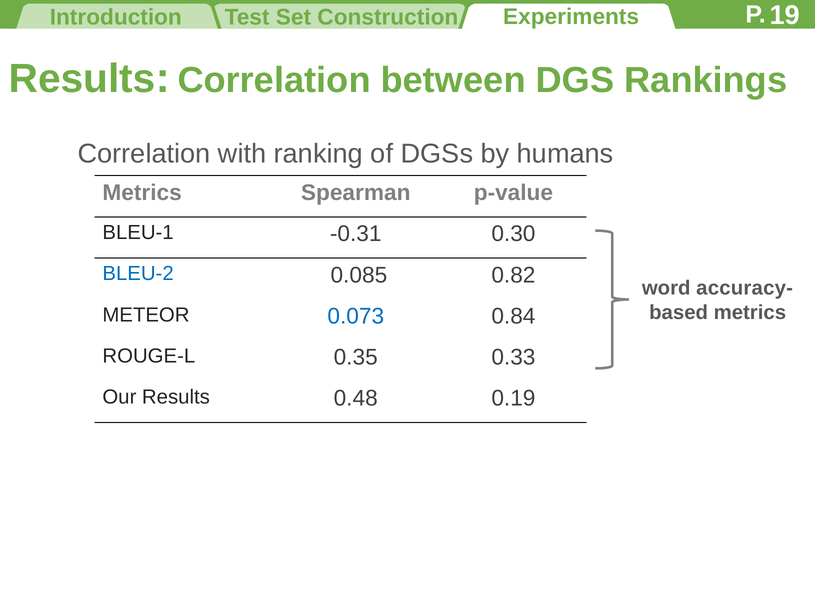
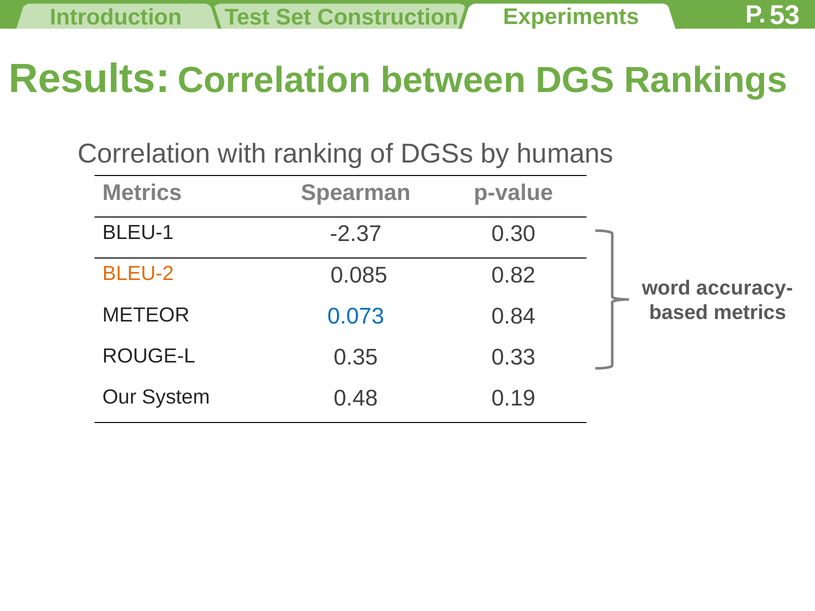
19: 19 -> 53 (785, 15)
-0.31: -0.31 -> -2.37 (356, 234)
BLEU-2 colour: blue -> orange (138, 274)
Our Results: Results -> System (176, 397)
